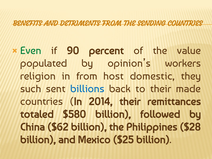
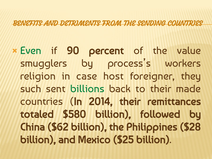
populated: populated -> smugglers (44, 63)
opinion’s: opinion’s -> process’s (129, 63)
in from: from -> case (87, 76)
domestic: domestic -> foreigner (152, 76)
billions colour: blue -> green (87, 89)
